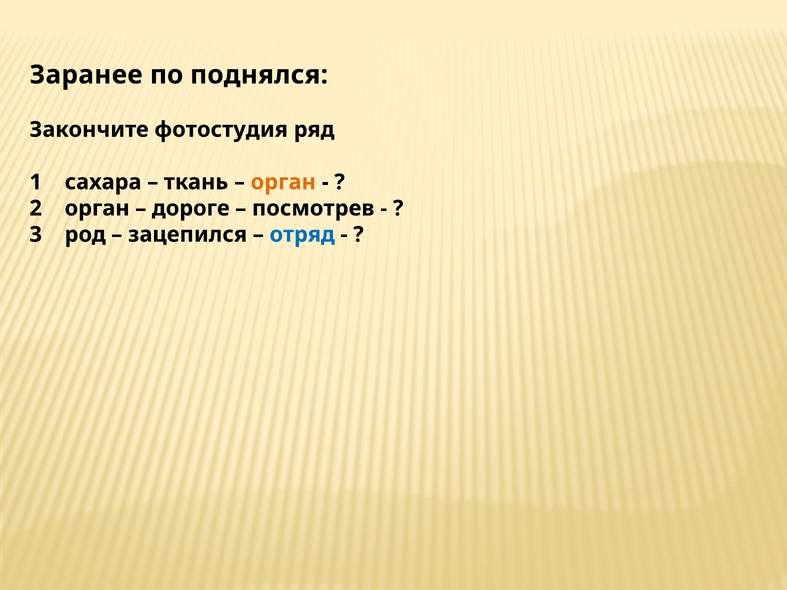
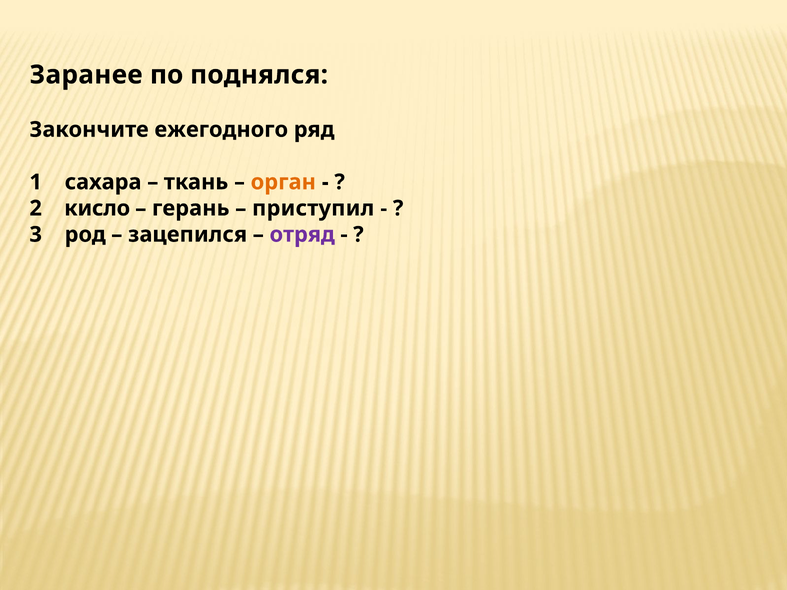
фотостудия: фотостудия -> ежегодного (221, 130)
орган: орган -> кисло (97, 208)
дороге: дороге -> герань (191, 208)
посмотрев: посмотрев -> приступил (313, 208)
отряд colour: blue -> purple (302, 235)
